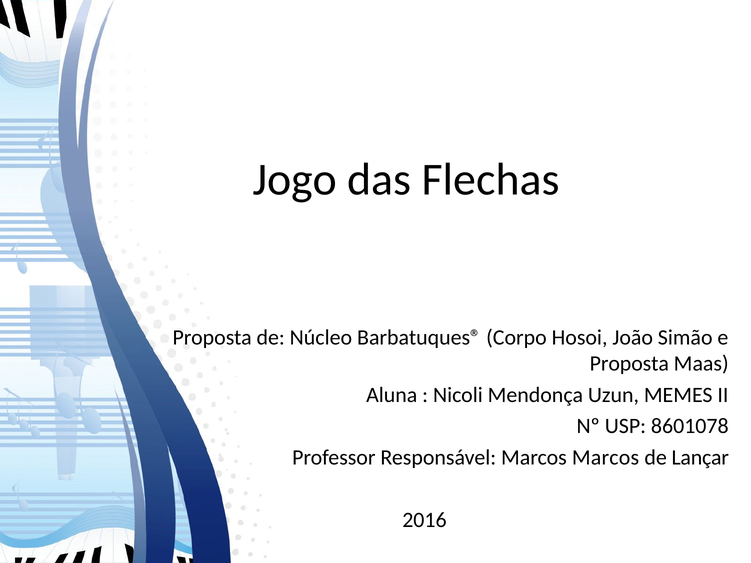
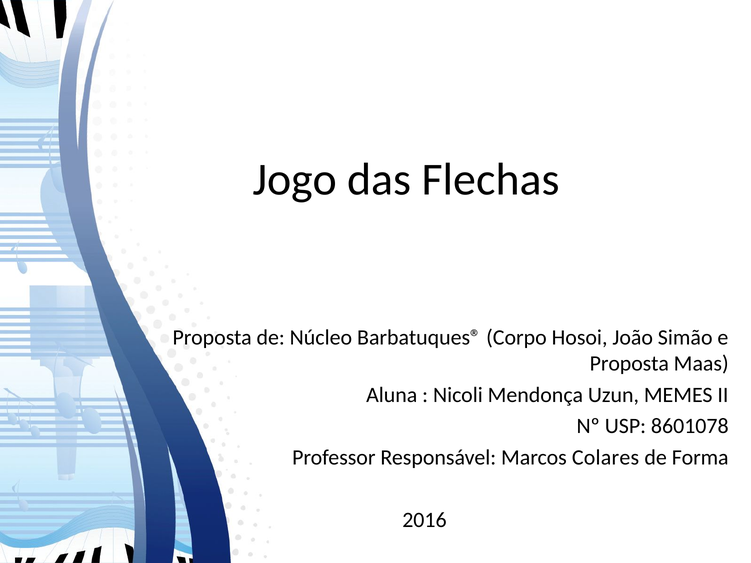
Marcos Marcos: Marcos -> Colares (606, 458)
Lançar: Lançar -> Forma (700, 458)
